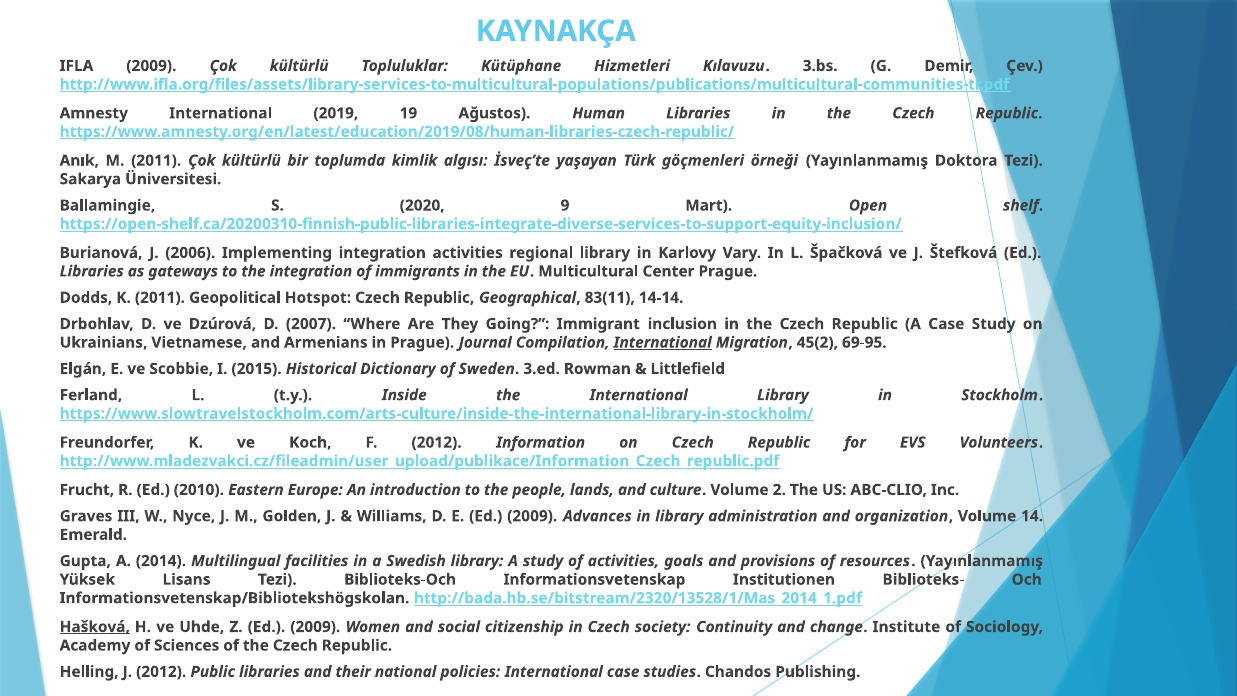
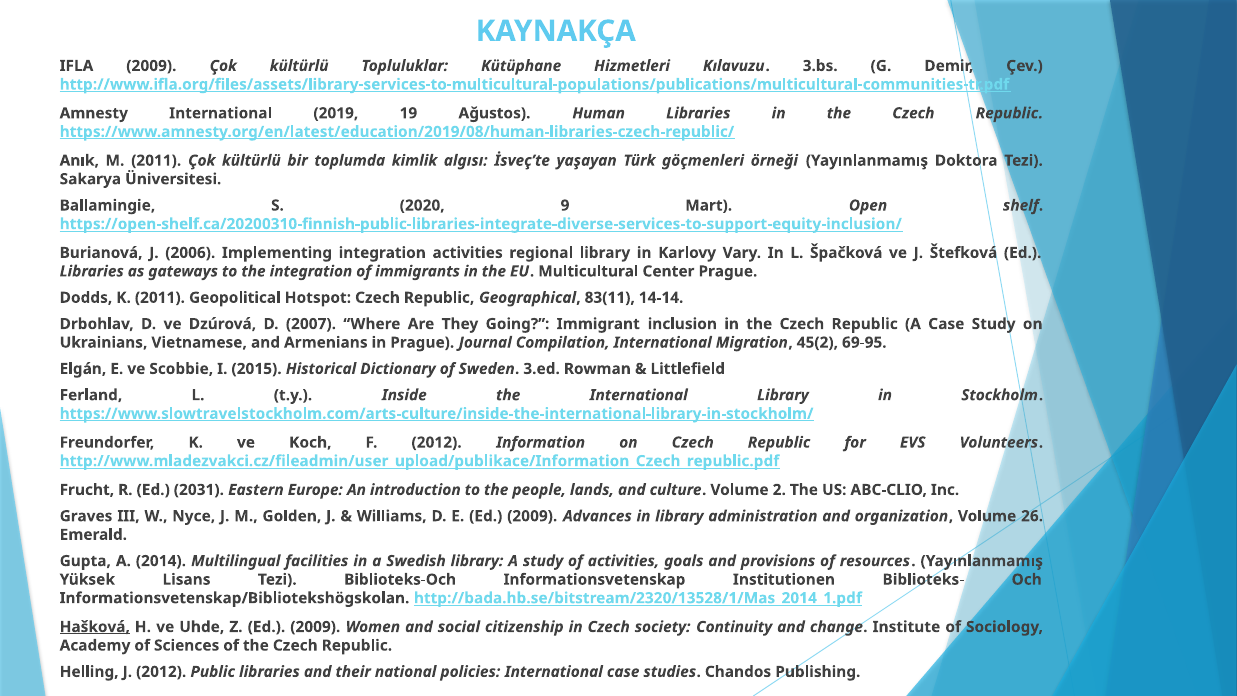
International underline: present -> none (663, 342)
2010: 2010 -> 2031 (199, 490)
14: 14 -> 26 (1032, 516)
